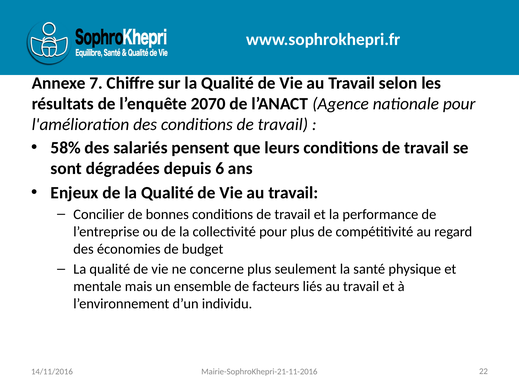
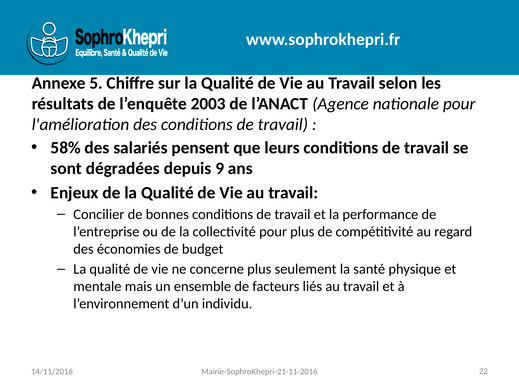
7: 7 -> 5 (96, 83)
2070: 2070 -> 2003 (208, 104)
6: 6 -> 9 (220, 169)
